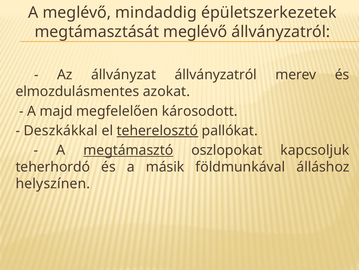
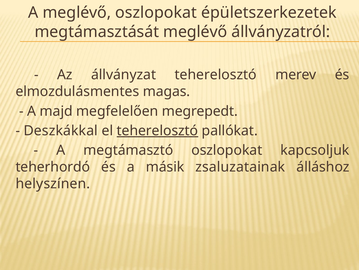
meglévő mindaddig: mindaddig -> oszlopokat (156, 12)
állványzat állványzatról: állványzatról -> teherelosztó (216, 75)
azokat: azokat -> magas (167, 91)
károsodott: károsodott -> megrepedt (200, 111)
megtámasztó underline: present -> none (128, 150)
földmunkával: földmunkával -> zsaluzatainak (240, 167)
